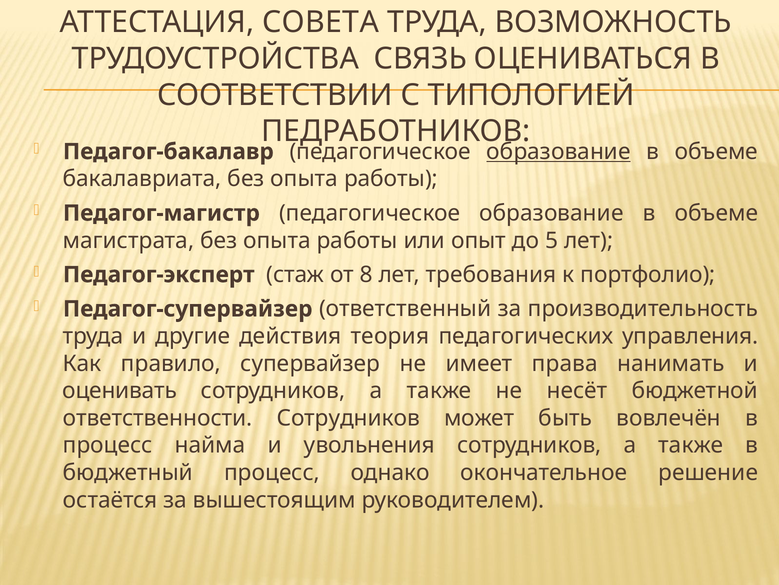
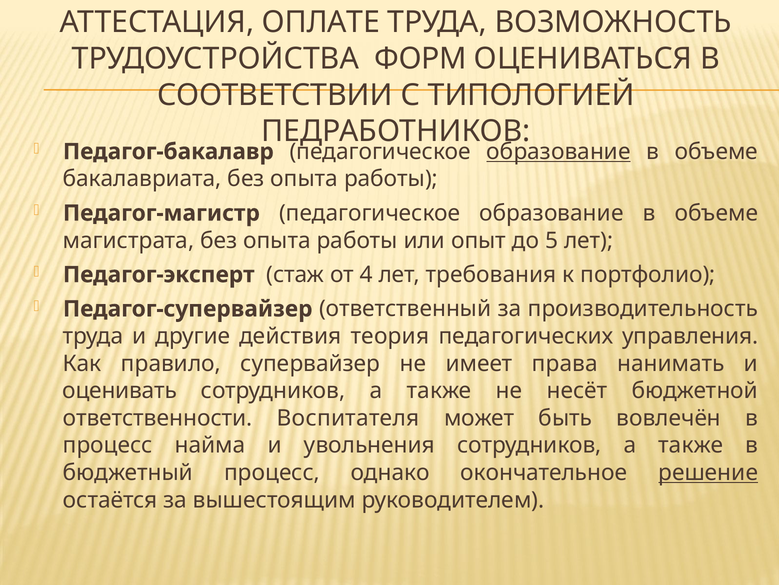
СОВЕТА: СОВЕТА -> ОПЛАТЕ (321, 22)
СВЯЗЬ: СВЯЗЬ -> ФОРМ (421, 59)
8: 8 -> 4 (366, 274)
ответственности Сотрудников: Сотрудников -> Воспитателя (348, 418)
решение underline: none -> present (708, 472)
